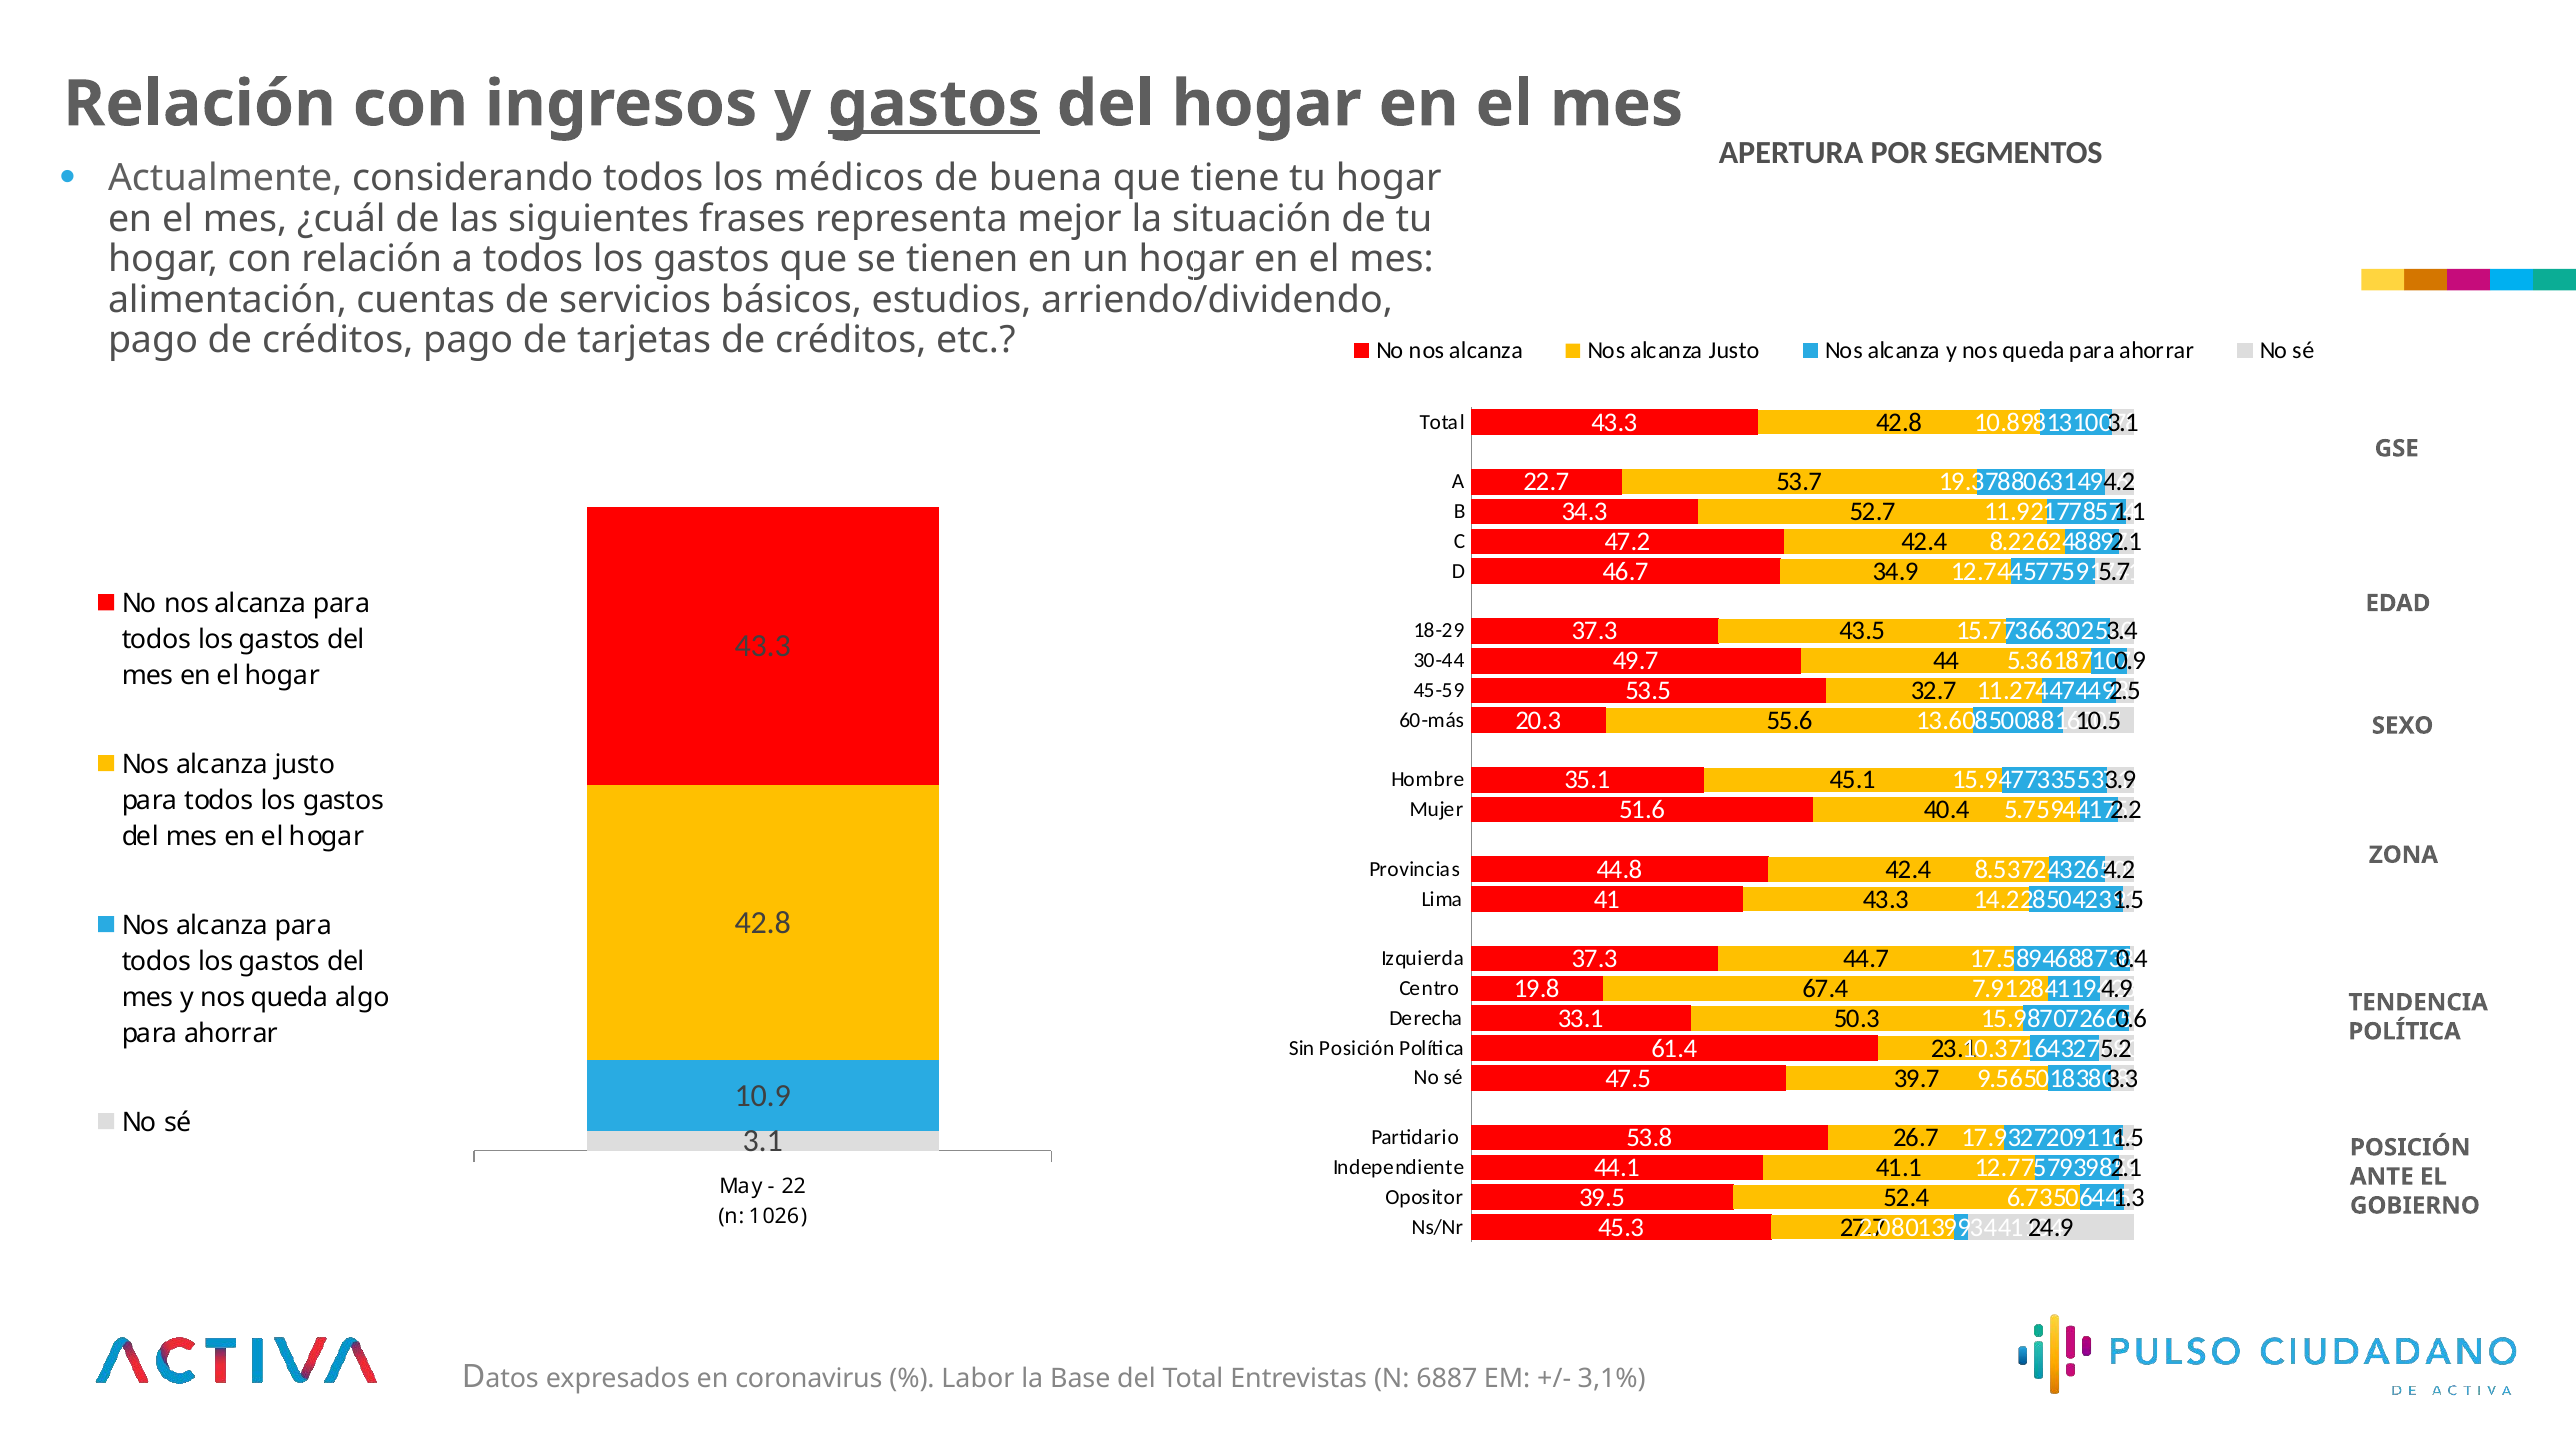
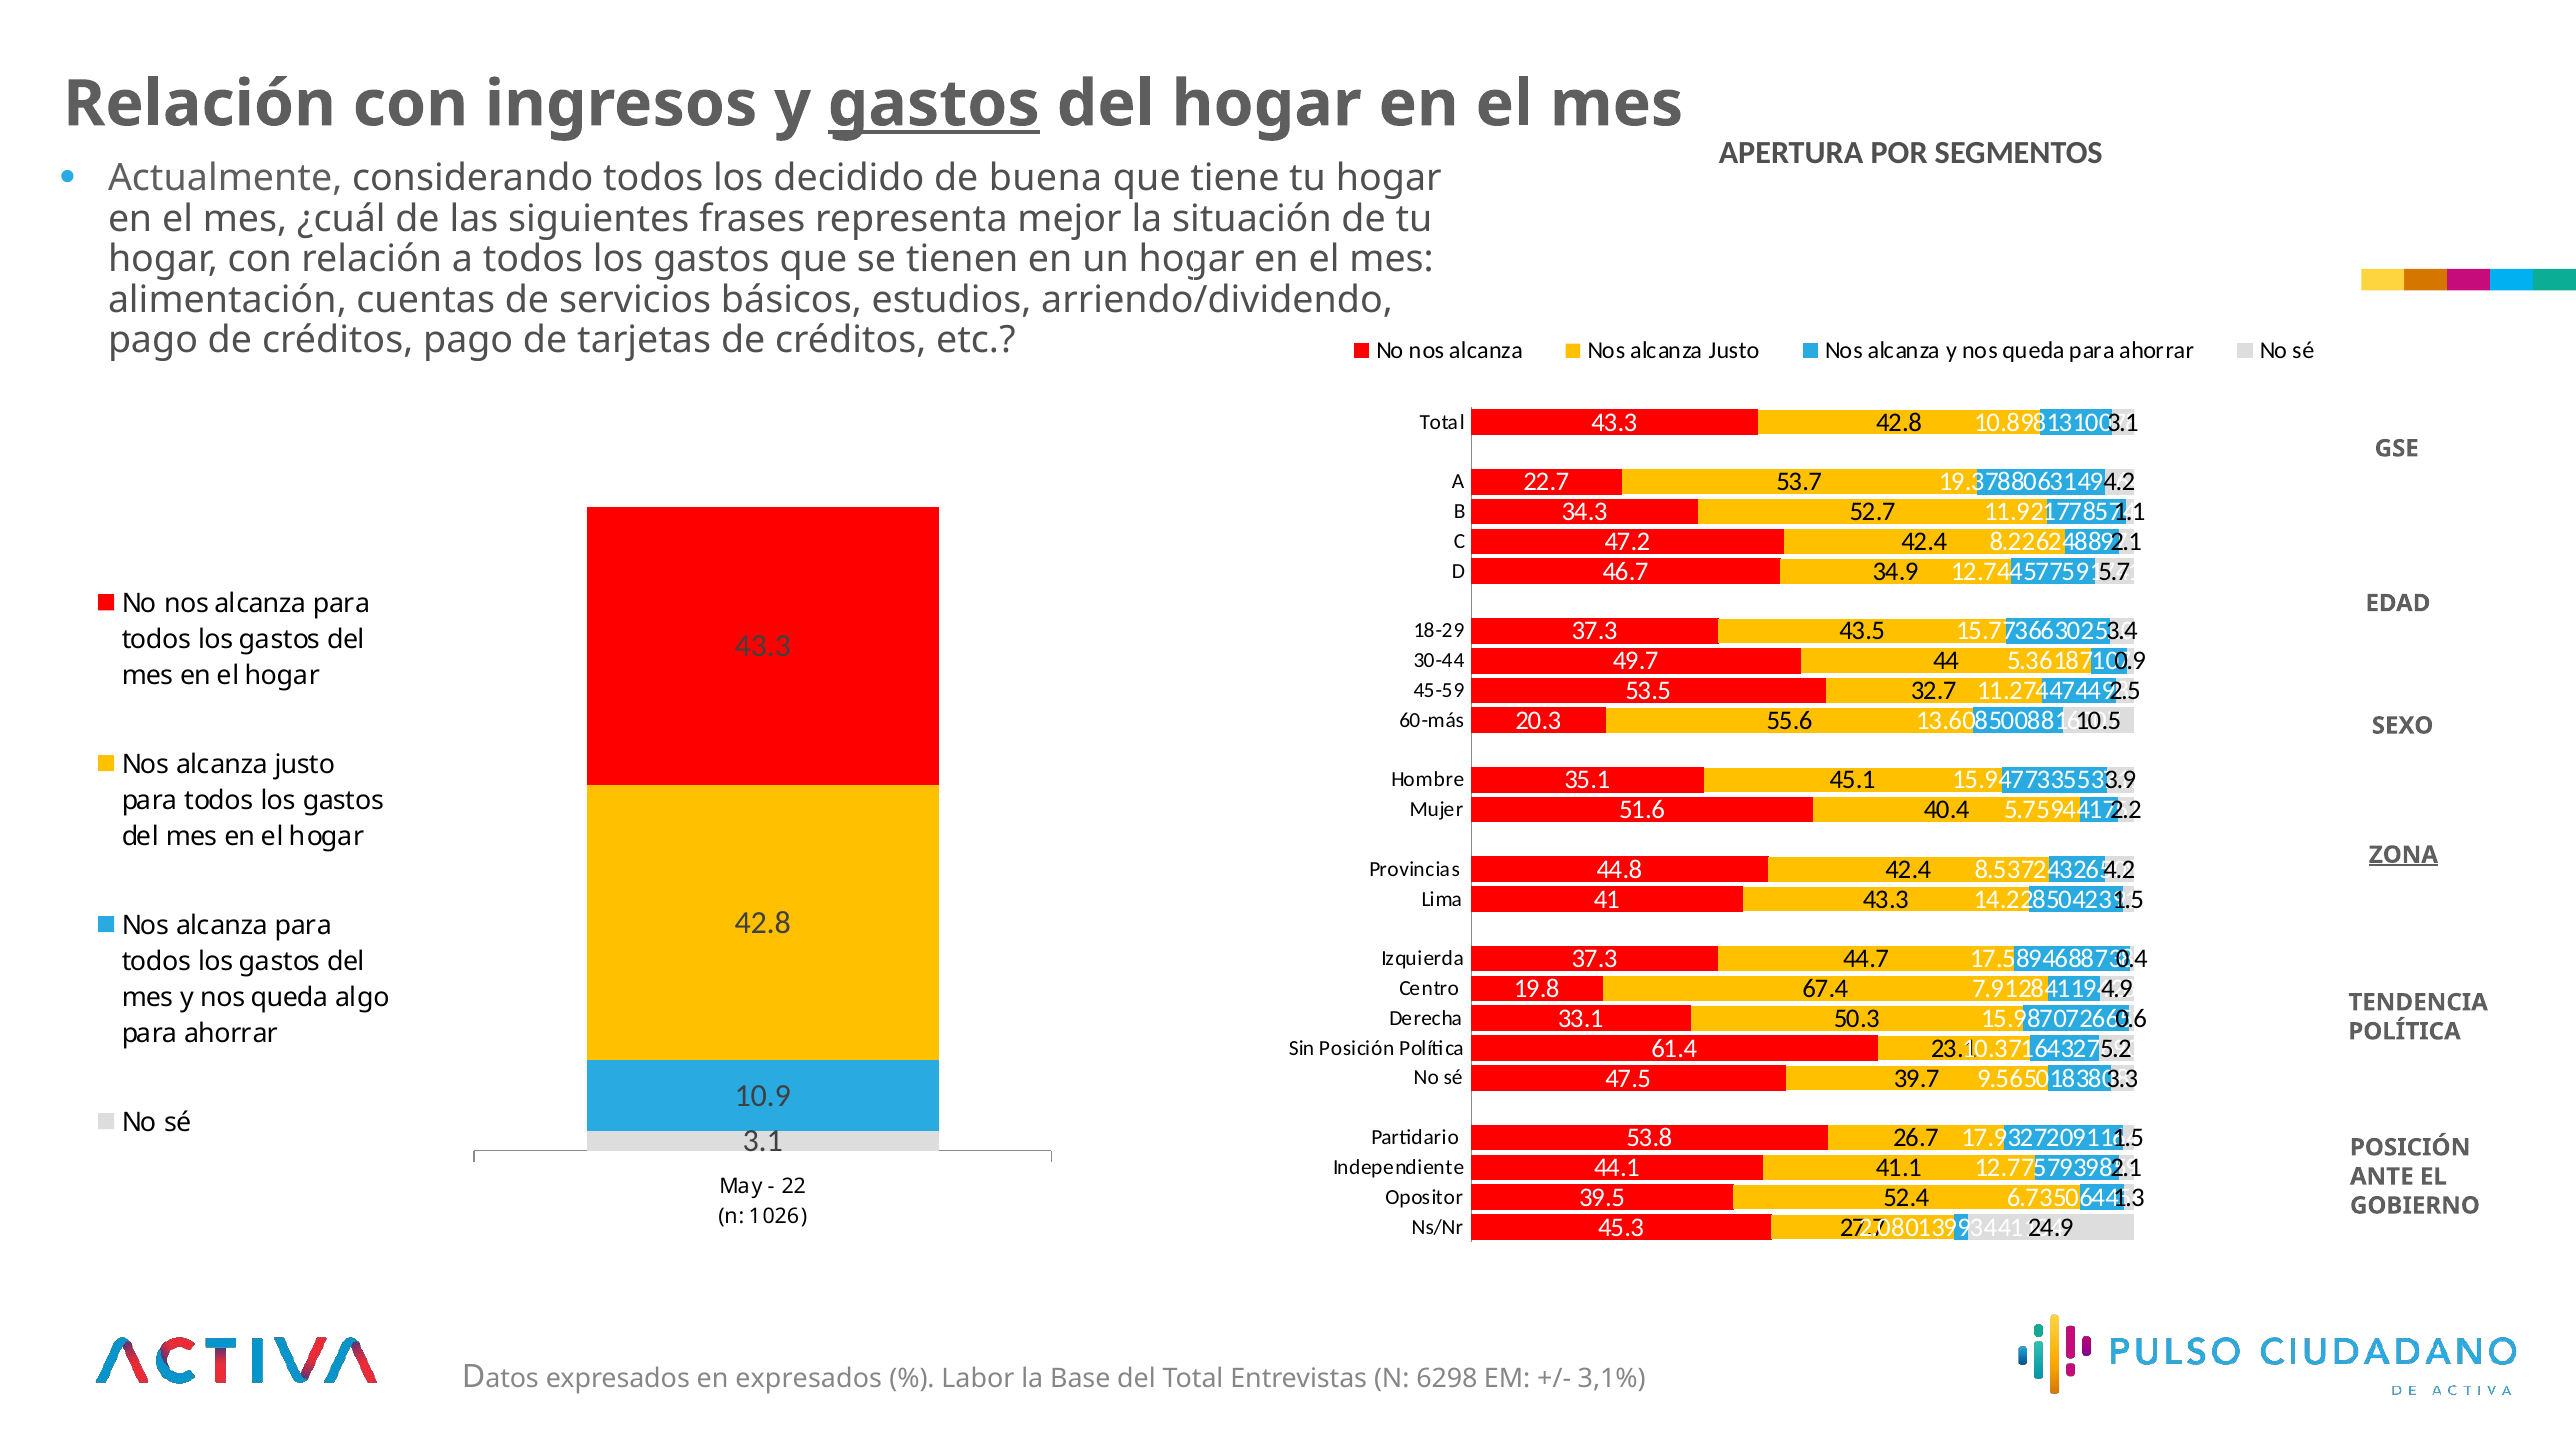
médicos: médicos -> decidido (849, 178)
ZONA underline: none -> present (2403, 855)
en coronavirus: coronavirus -> expresados (809, 1379)
6887: 6887 -> 6298 (1447, 1379)
